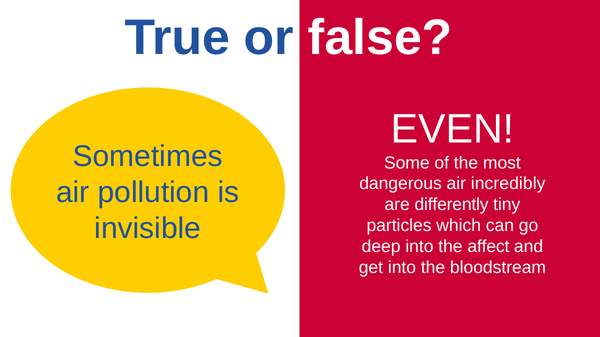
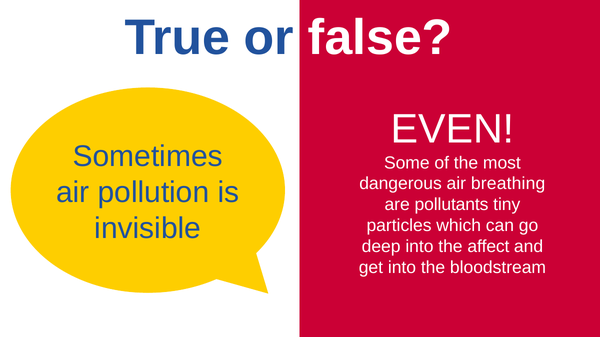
incredibly: incredibly -> breathing (508, 184)
differently: differently -> pollutants (452, 205)
